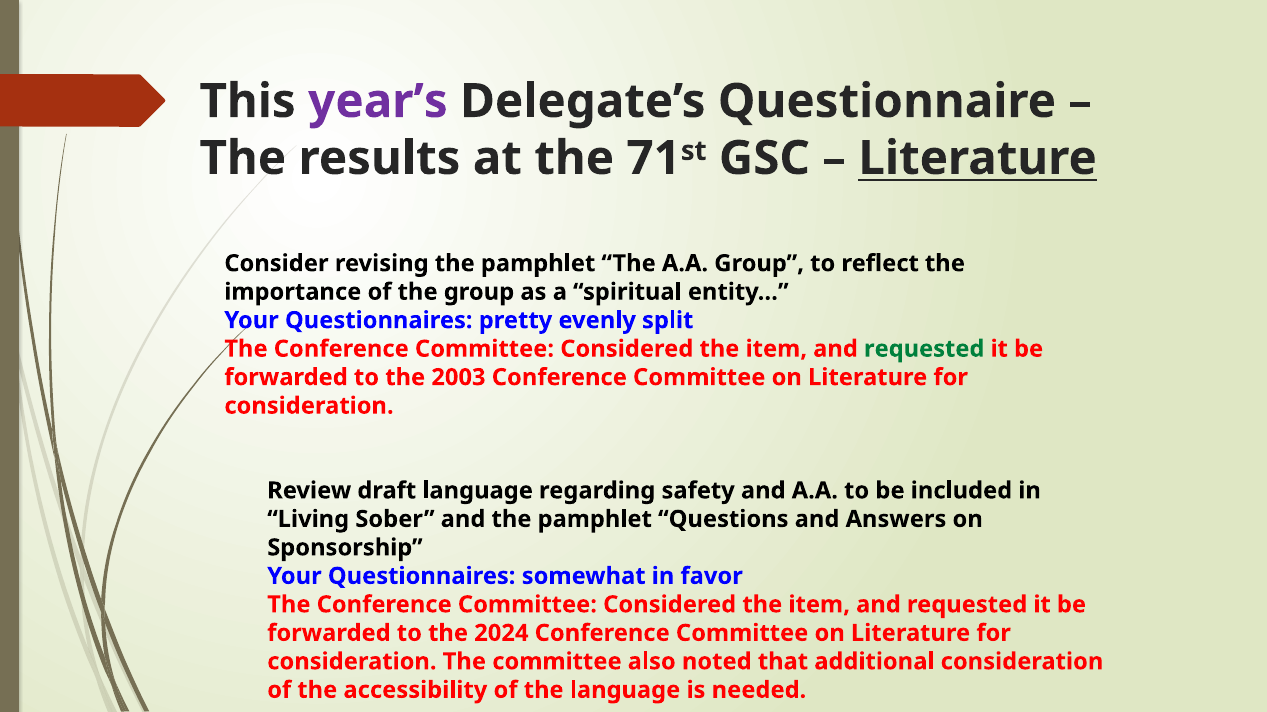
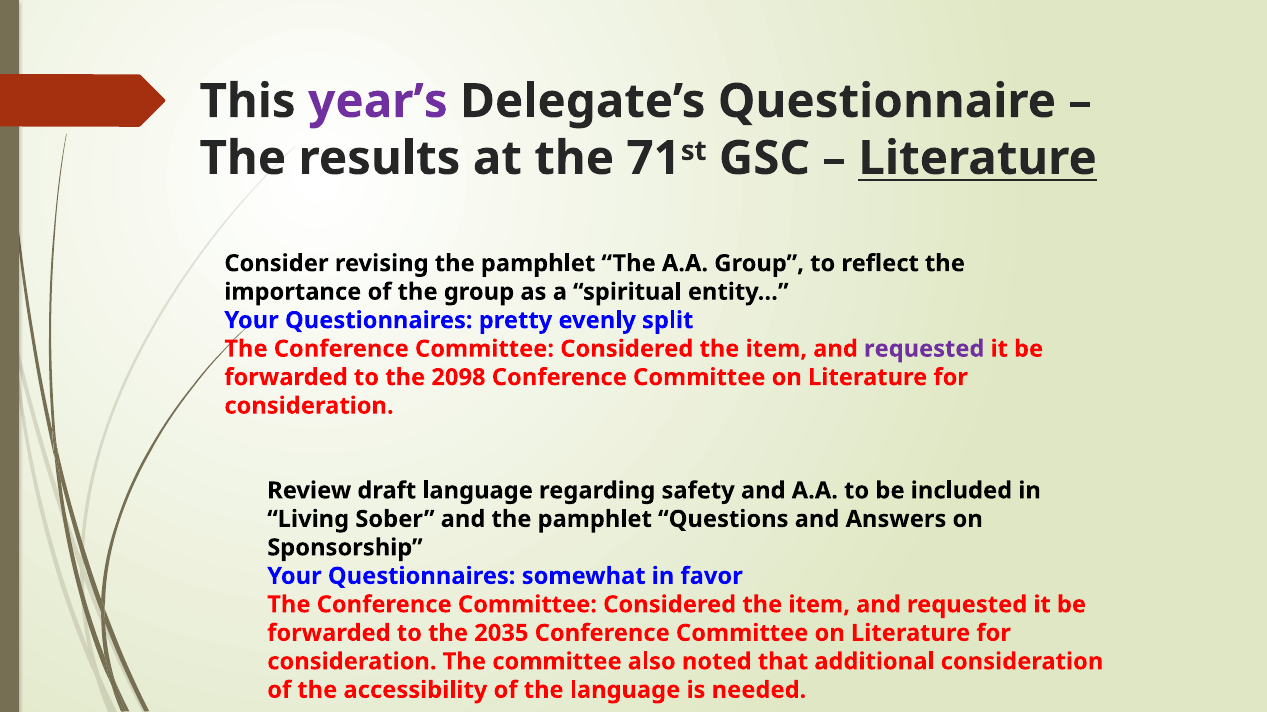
requested colour: green -> purple (924, 349)
2003: 2003 -> 2098 (458, 378)
2024: 2024 -> 2035 (501, 634)
